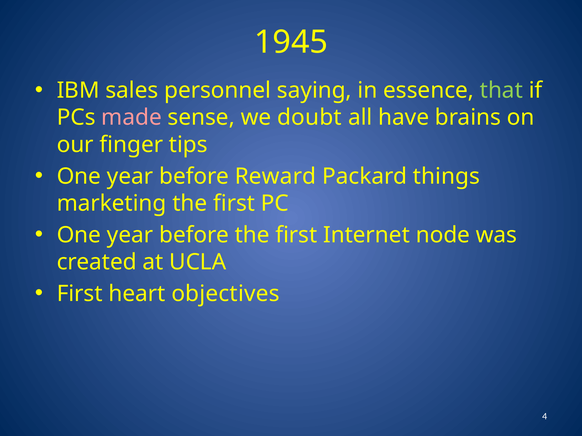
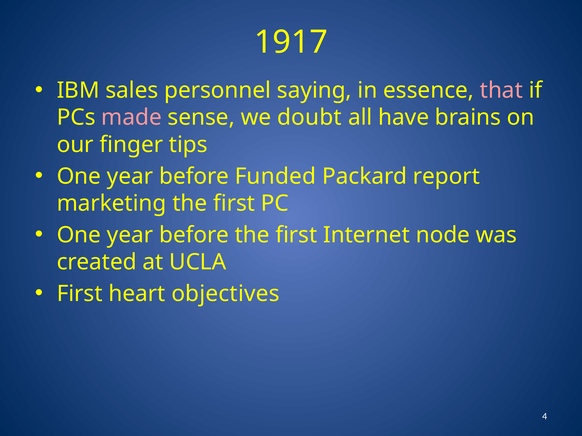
1945: 1945 -> 1917 (291, 42)
that colour: light green -> pink (501, 91)
Reward: Reward -> Funded (275, 176)
things: things -> report (446, 176)
